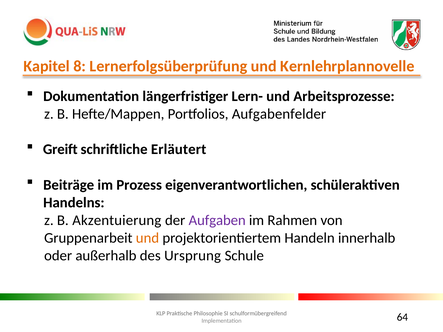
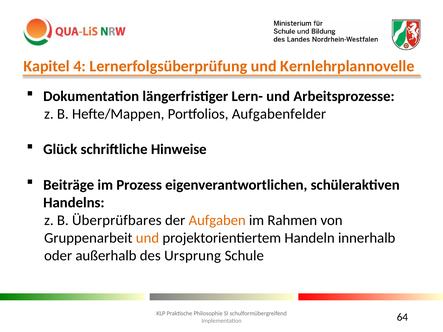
8: 8 -> 4 (80, 66)
Greift: Greift -> Glück (60, 150)
Erläutert: Erläutert -> Hinweise (179, 150)
Akzentuierung: Akzentuierung -> Überprüfbares (117, 220)
Aufgaben colour: purple -> orange (217, 220)
